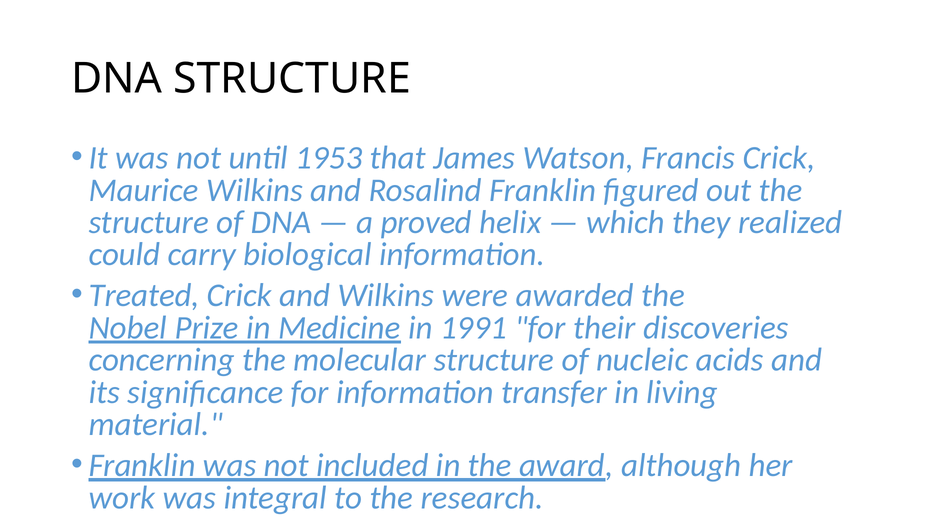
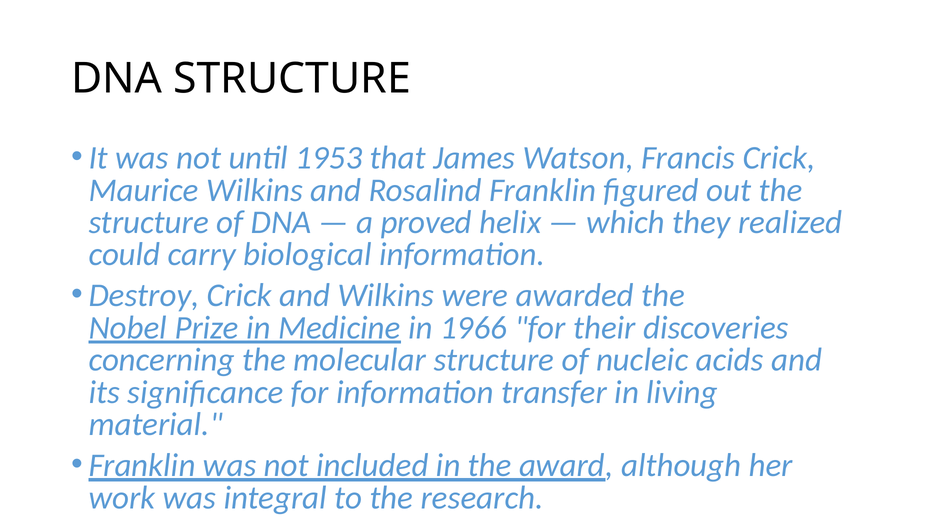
Treated: Treated -> Destroy (144, 295)
1991: 1991 -> 1966 (474, 328)
